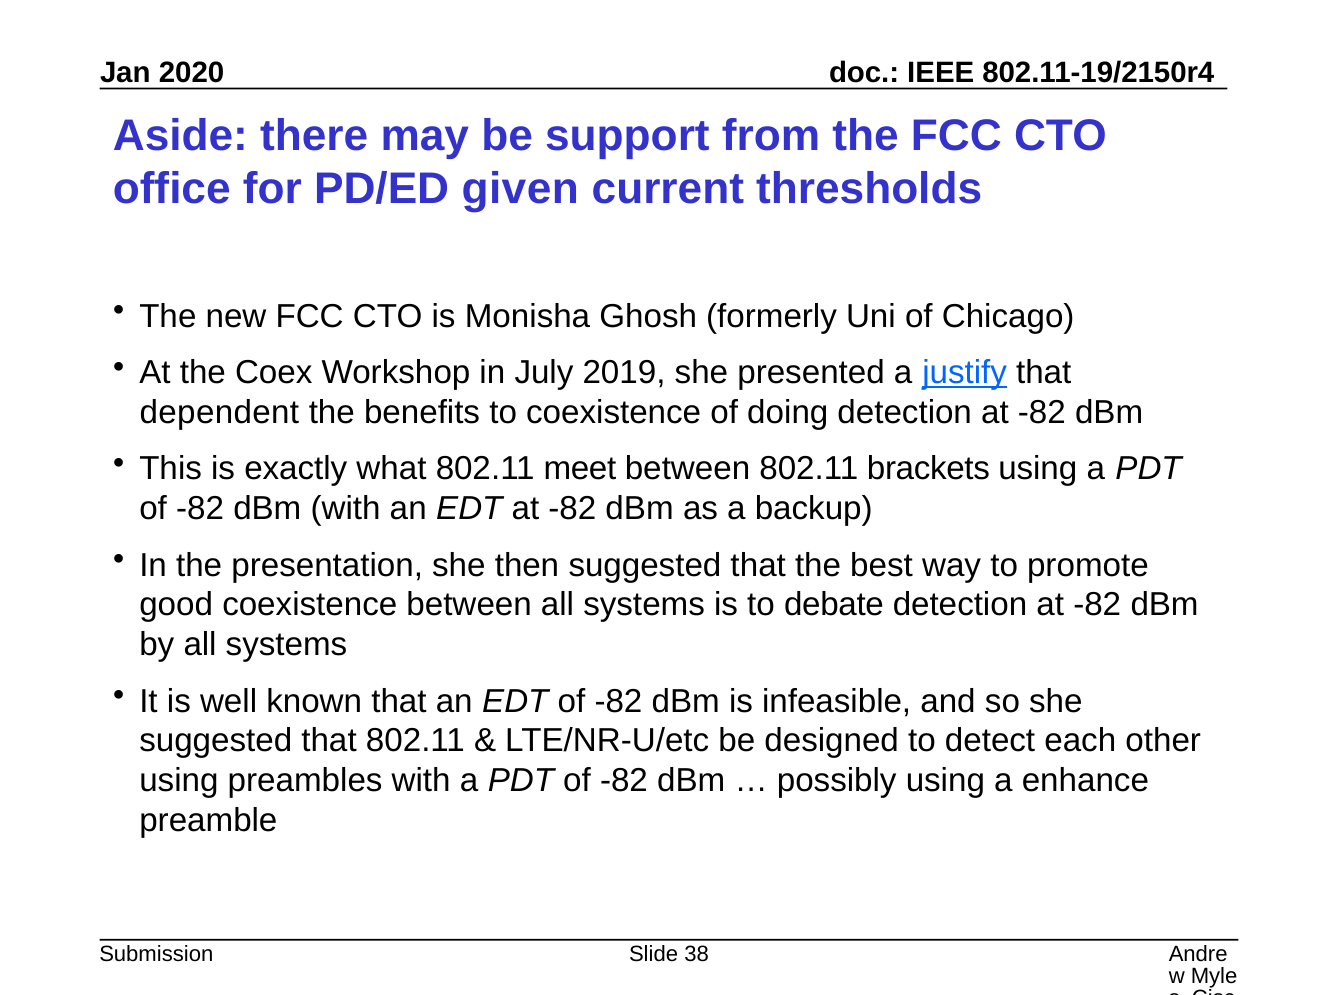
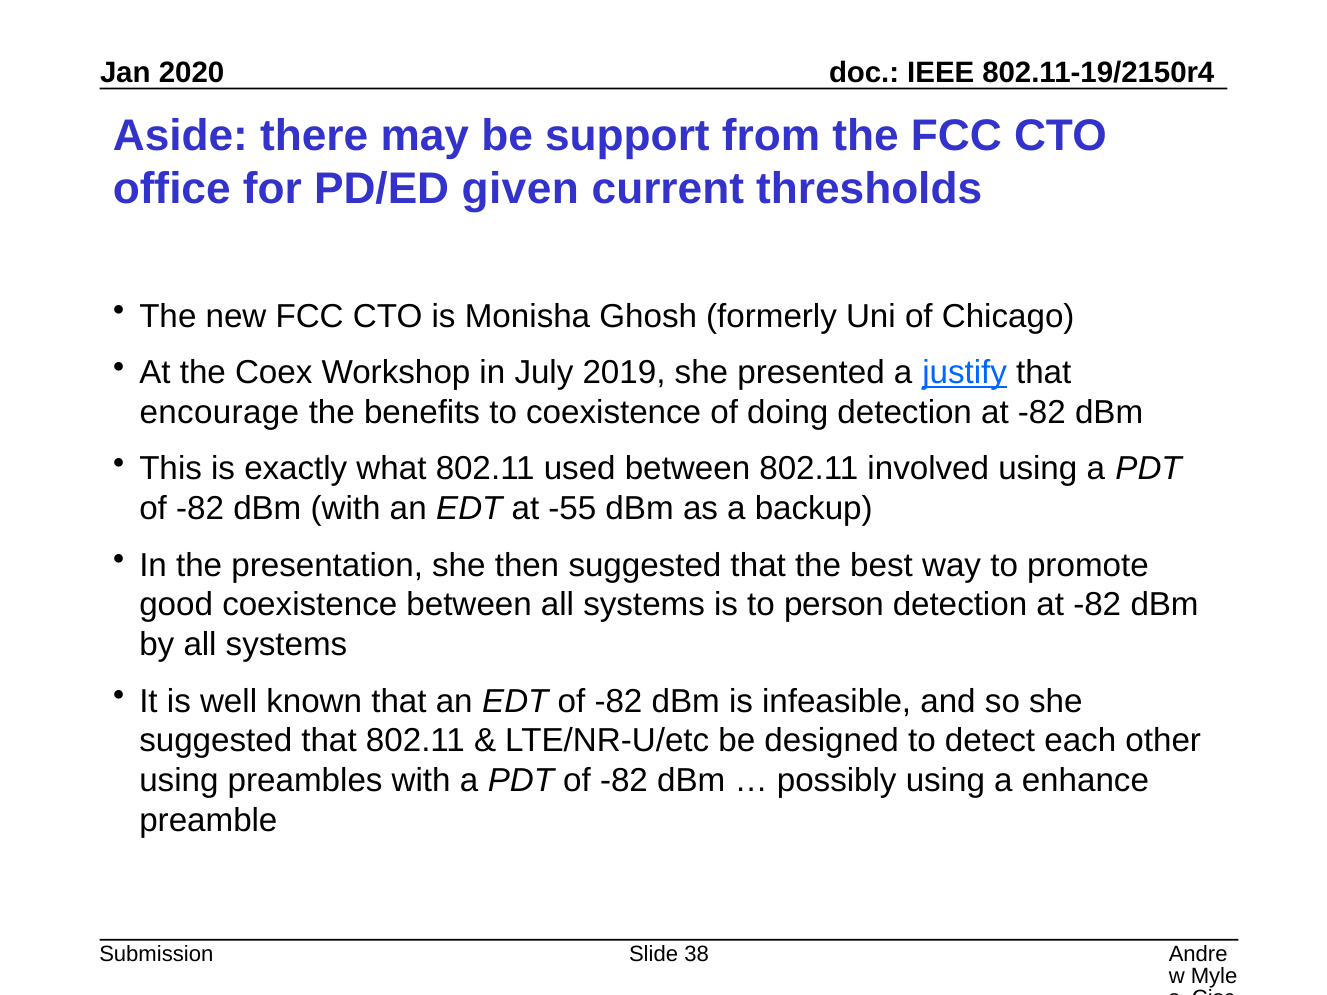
dependent: dependent -> encourage (219, 413)
meet: meet -> used (580, 469)
brackets: brackets -> involved (928, 469)
EDT at -82: -82 -> -55 (572, 509)
debate: debate -> person (834, 605)
